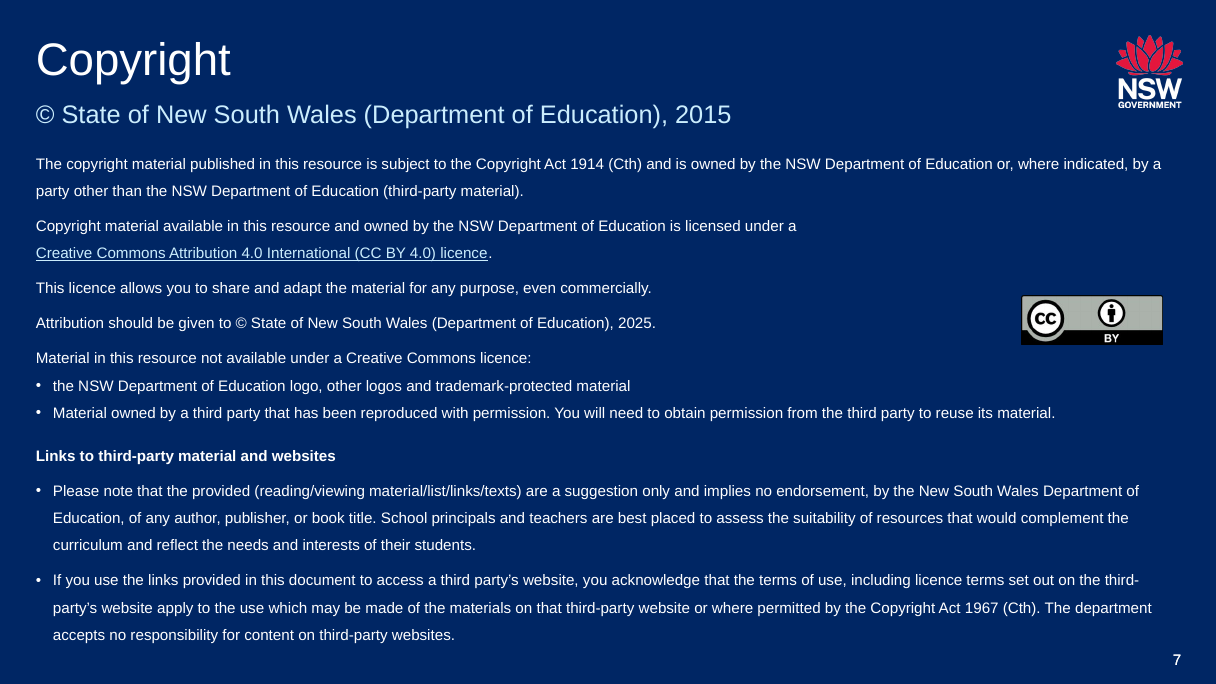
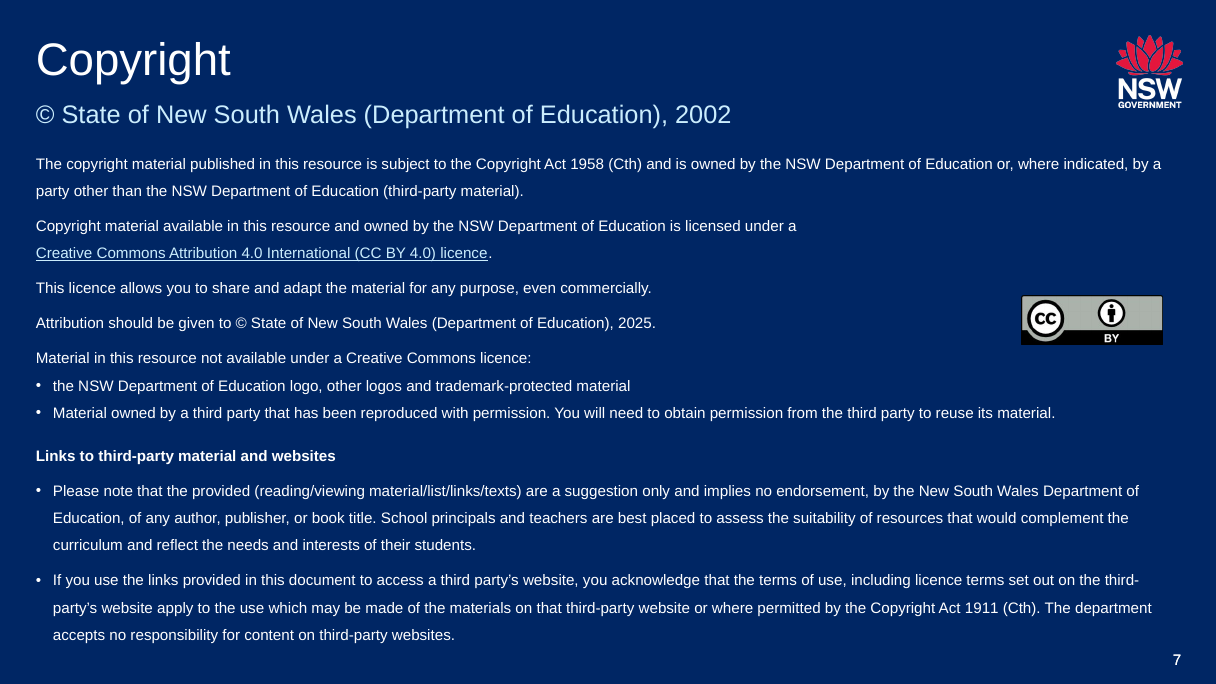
2015: 2015 -> 2002 (703, 115)
1914: 1914 -> 1958 (587, 164)
1967: 1967 -> 1911 (982, 608)
